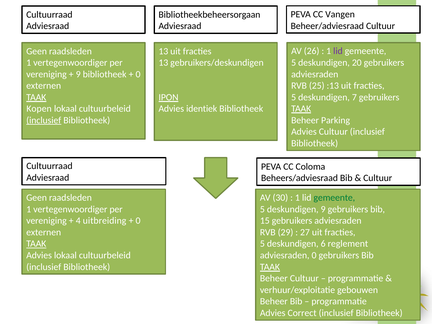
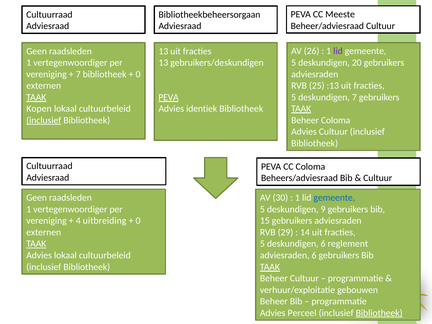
Vangen: Vangen -> Meeste (340, 14)
9: 9 -> 7 (78, 74)
IPON: IPON -> PEVA (169, 97)
Beheer Parking: Parking -> Coloma (336, 120)
gemeente colour: green -> blue (334, 198)
27: 27 -> 14 (305, 232)
adviesraden 0: 0 -> 6 (314, 255)
Correct: Correct -> Perceel (302, 313)
Bibliotheek underline: none -> present (379, 313)
